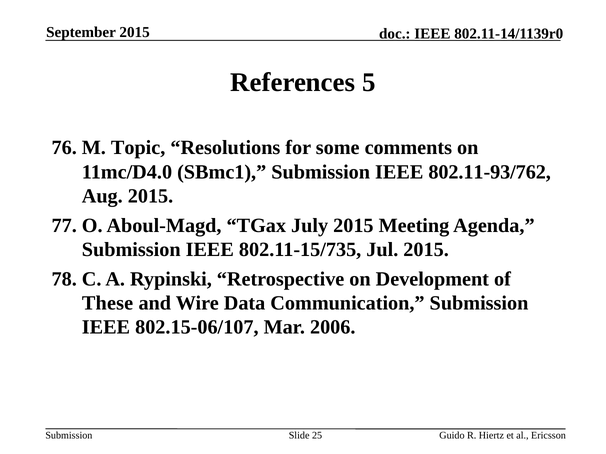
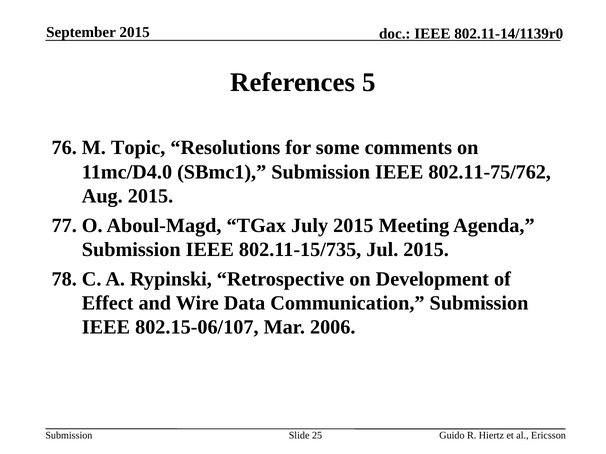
802.11-93/762: 802.11-93/762 -> 802.11-75/762 (490, 172)
These: These -> Effect (108, 303)
